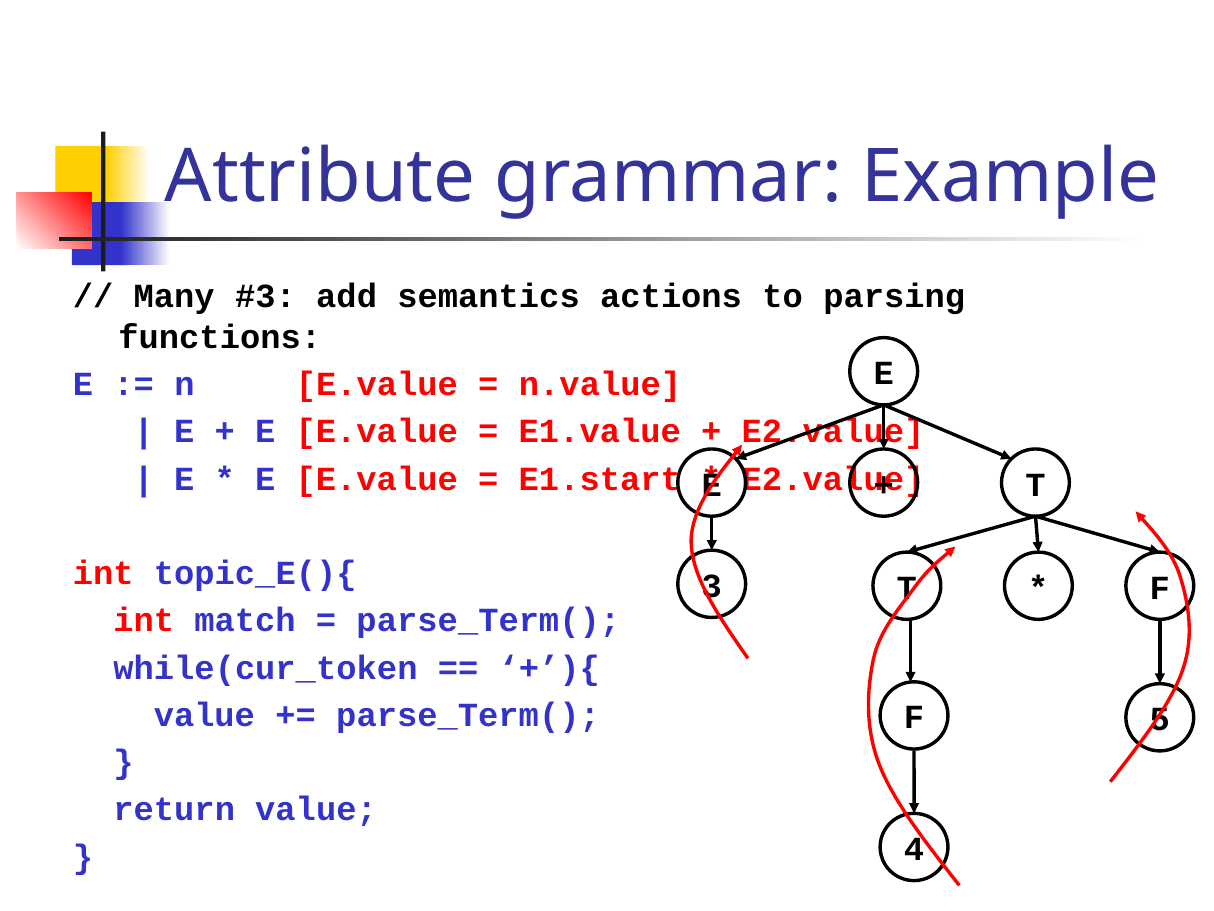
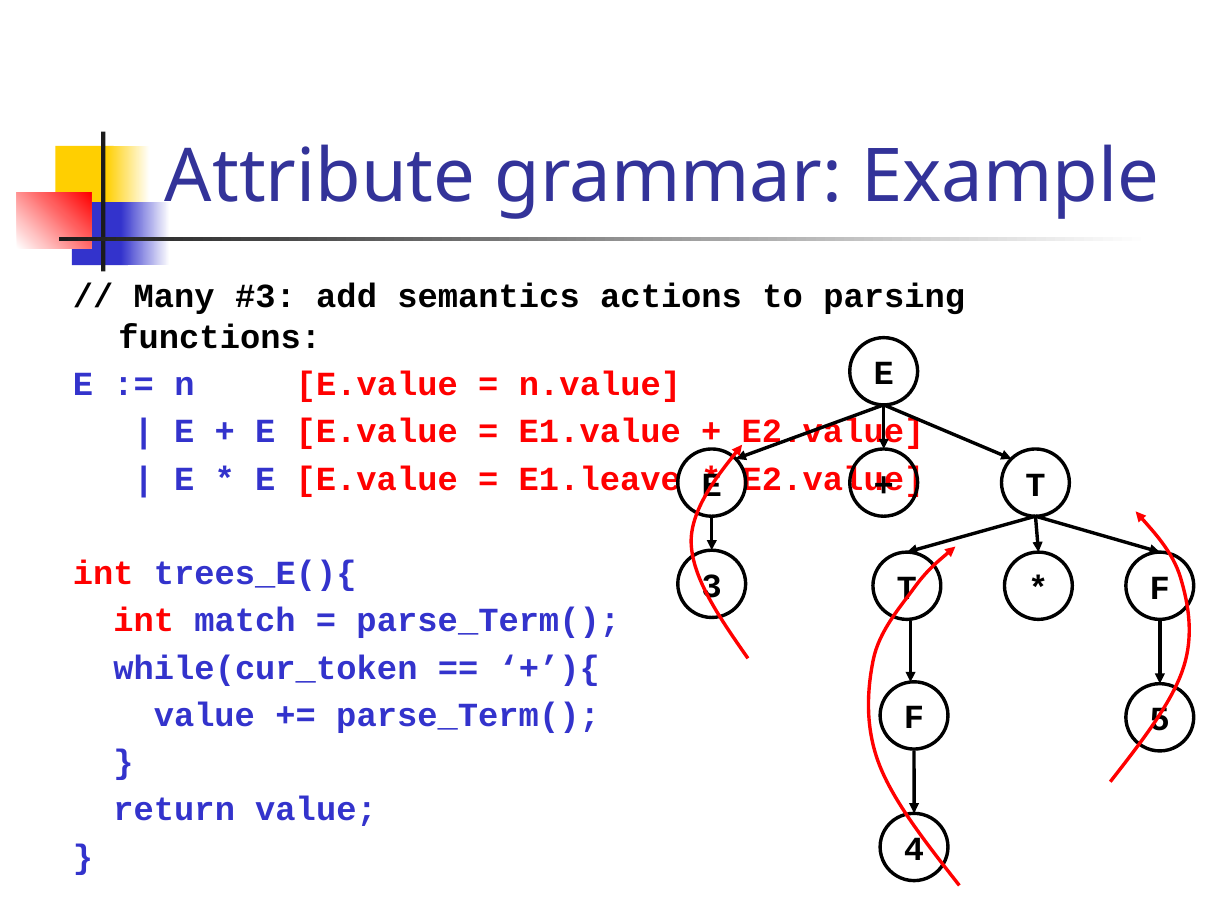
E1.start: E1.start -> E1.leave (600, 479)
topic_E(){: topic_E(){ -> trees_E(){ (255, 573)
